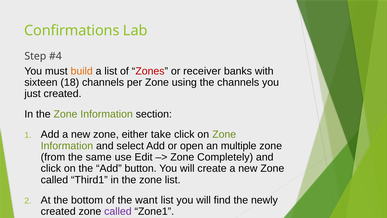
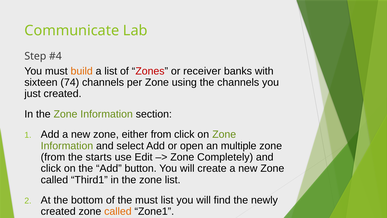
Confirmations: Confirmations -> Communicate (72, 31)
18: 18 -> 74 (70, 82)
either take: take -> from (161, 134)
same: same -> starts (99, 157)
the want: want -> must (146, 200)
called colour: purple -> orange (118, 211)
